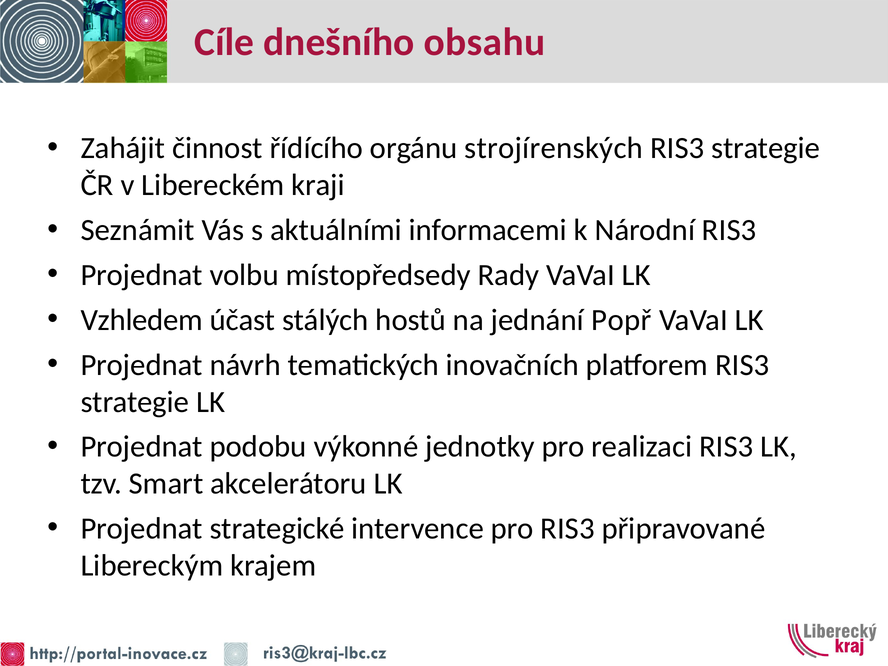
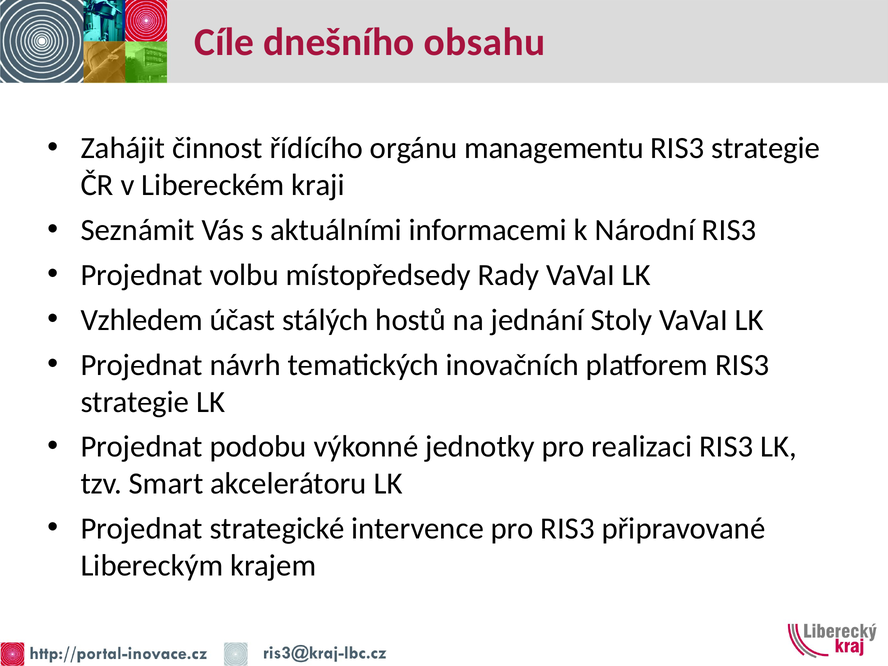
strojírenských: strojírenských -> managementu (554, 148)
Popř: Popř -> Stoly (621, 320)
